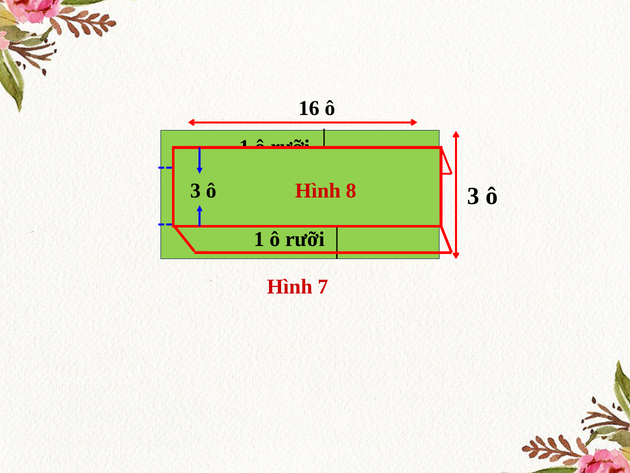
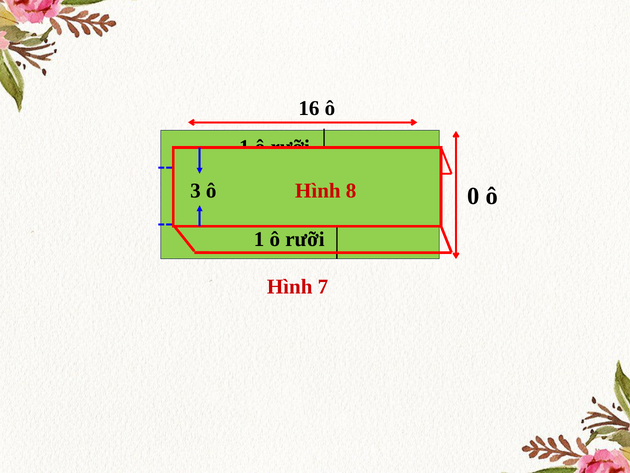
ô 3: 3 -> 0 (473, 196)
